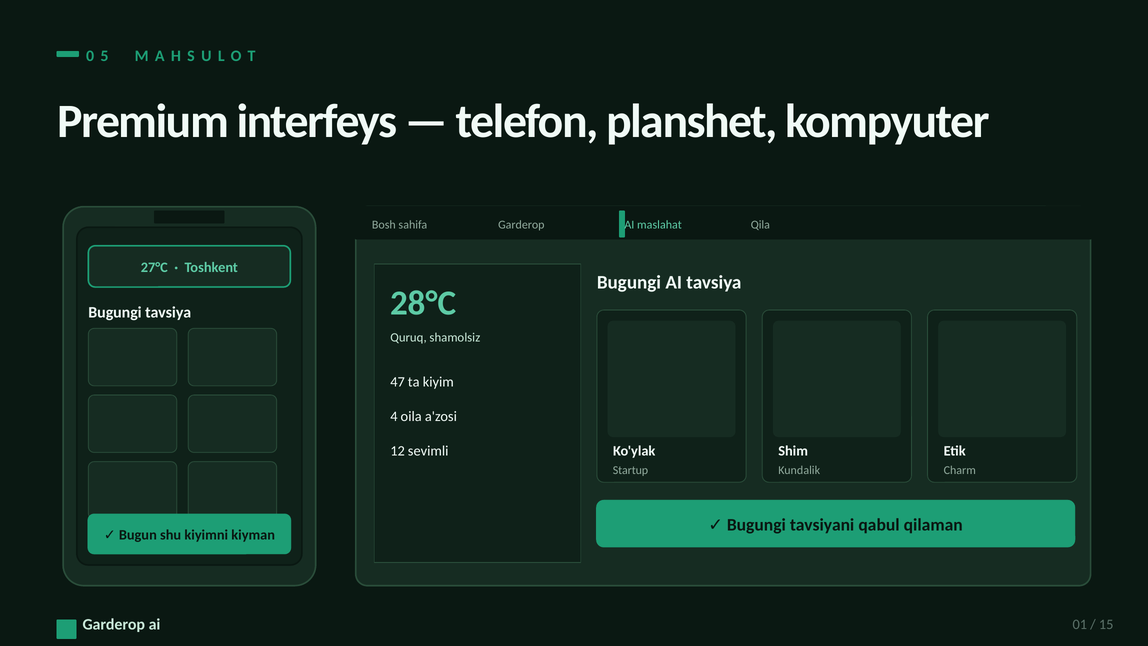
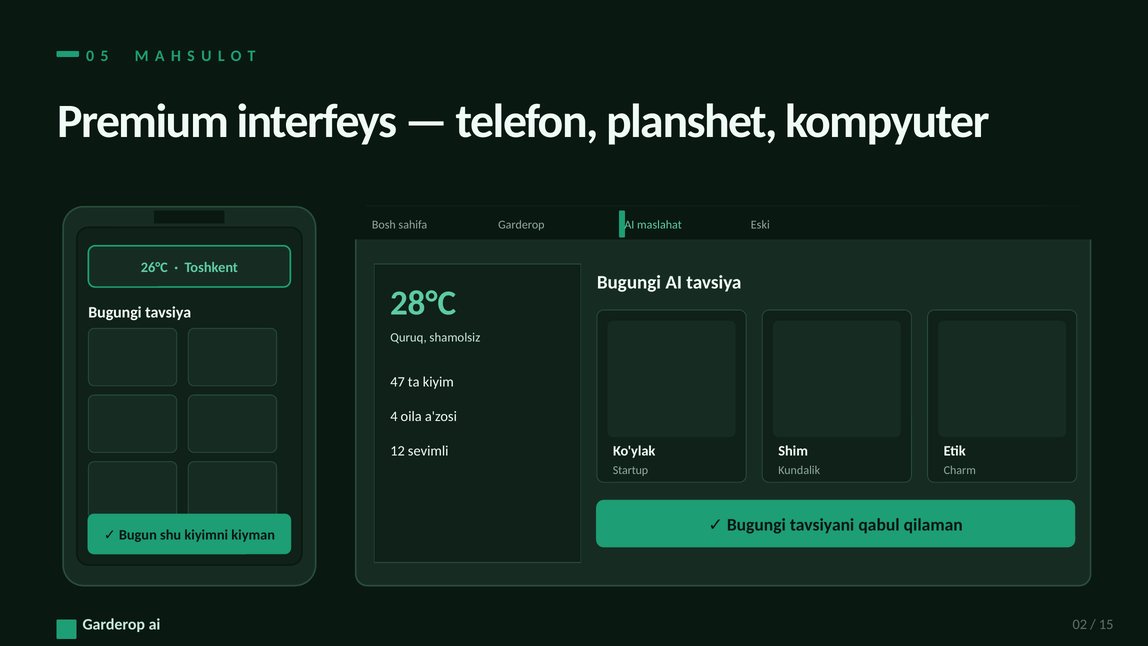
Qila: Qila -> Eski (760, 225)
27°C: 27°C -> 26°C (154, 267)
01: 01 -> 02 (1080, 624)
